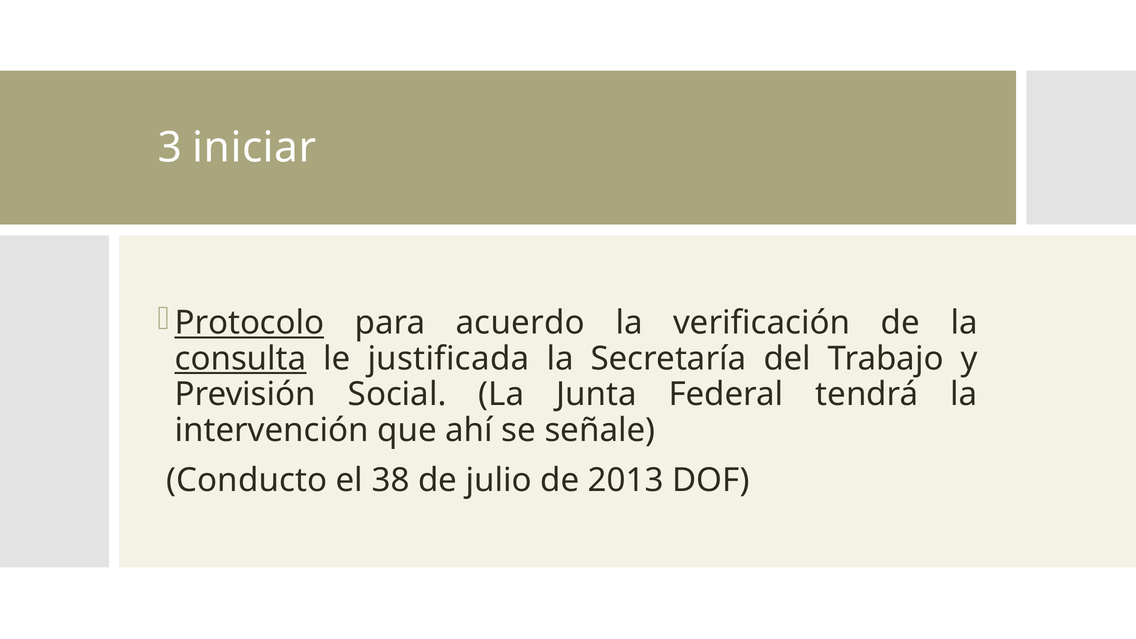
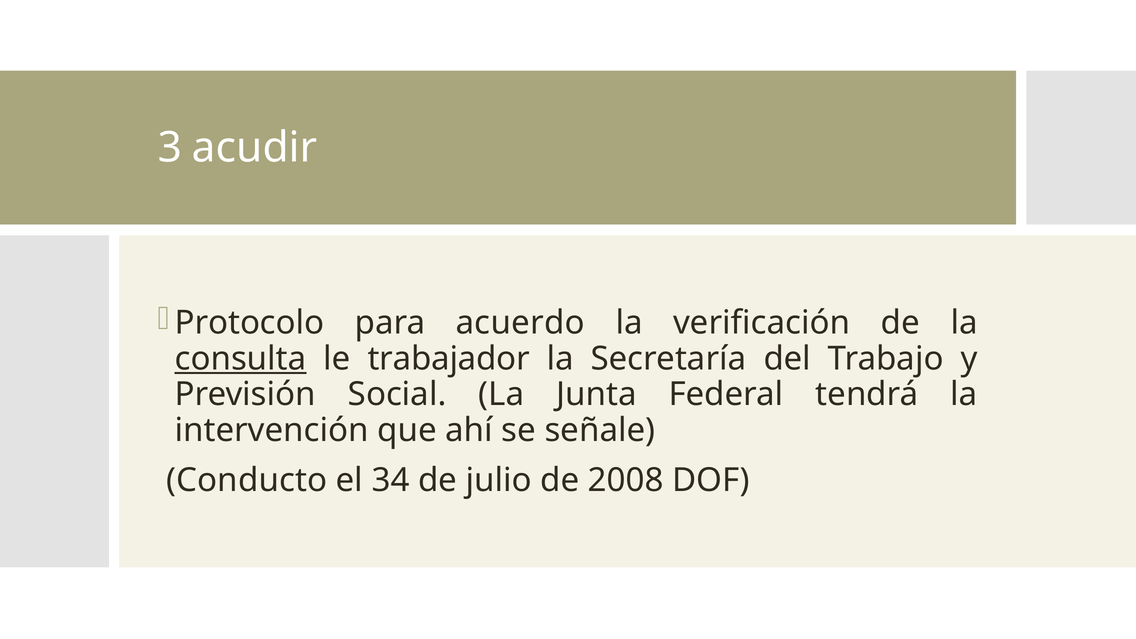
iniciar: iniciar -> acudir (255, 148)
Protocolo underline: present -> none (249, 323)
justificada: justificada -> trabajador (449, 359)
38: 38 -> 34 (391, 480)
2013: 2013 -> 2008 (626, 480)
